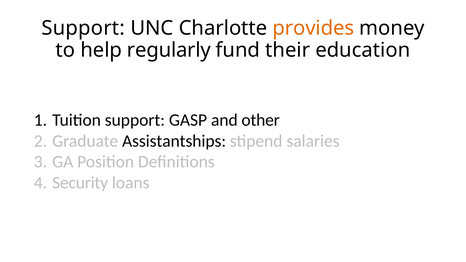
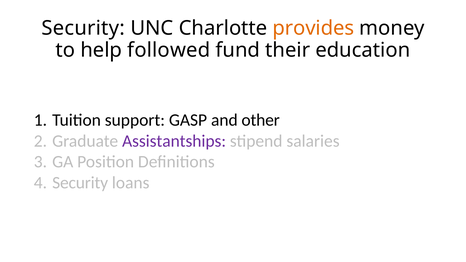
Support: Support -> Security (83, 28)
regularly: regularly -> followed (169, 50)
Assistantships colour: black -> purple (174, 141)
